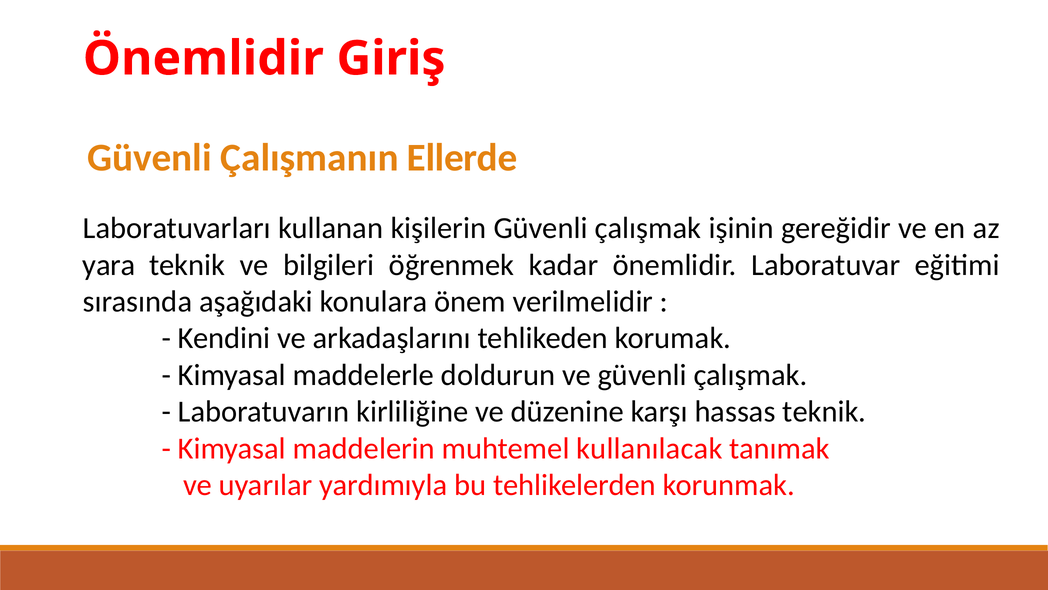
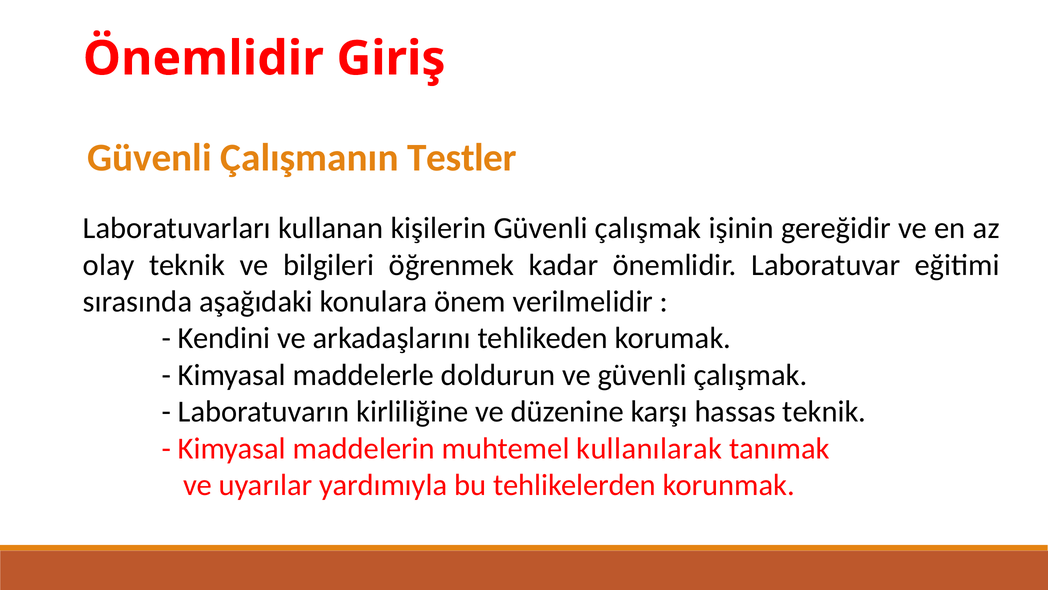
Ellerde: Ellerde -> Testler (462, 157)
yara: yara -> olay (109, 265)
kullanılacak: kullanılacak -> kullanılarak (649, 448)
